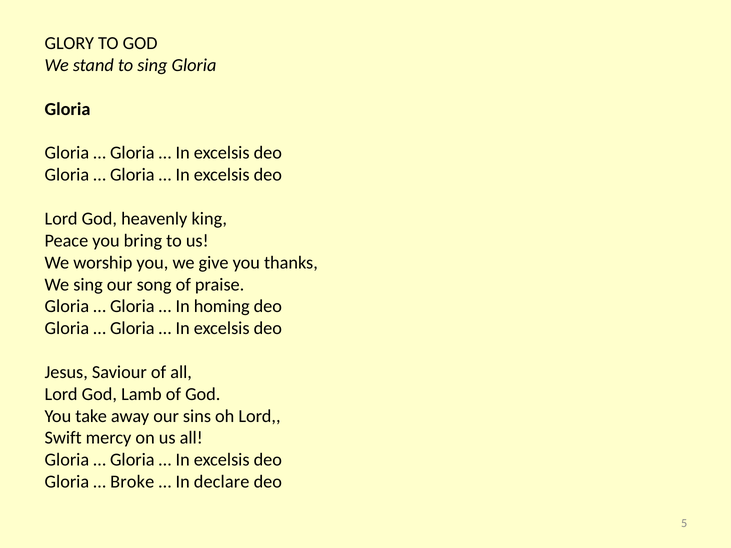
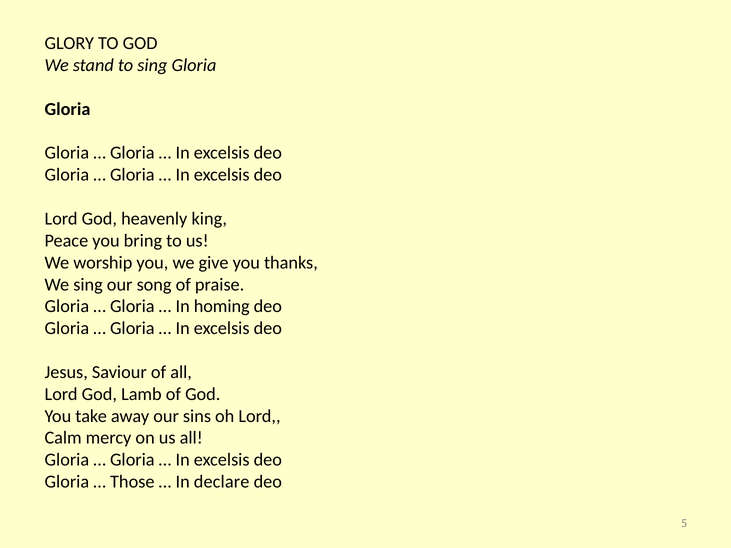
Swift: Swift -> Calm (63, 438)
Broke: Broke -> Those (132, 482)
